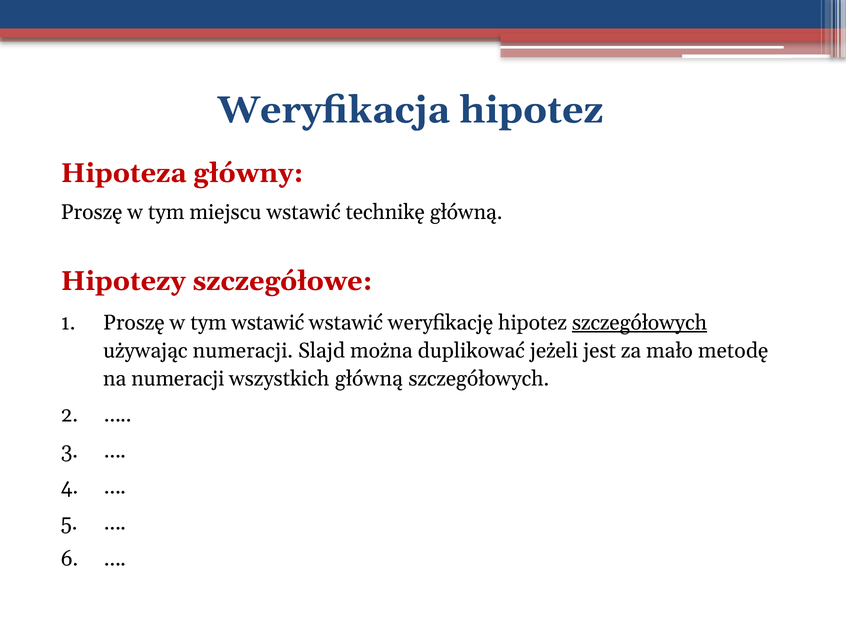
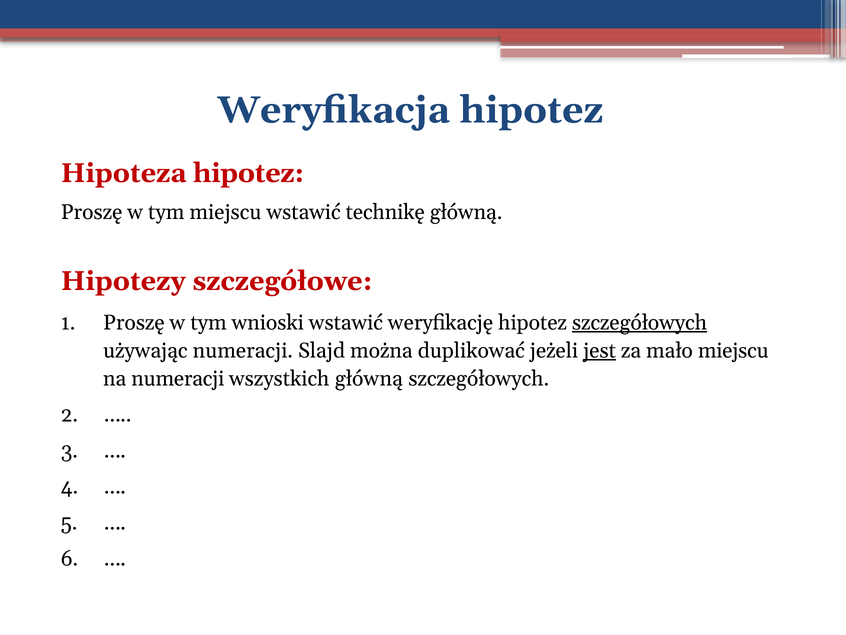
Hipoteza główny: główny -> hipotez (249, 173)
tym wstawić: wstawić -> wnioski (268, 322)
jest underline: none -> present (600, 350)
mało metodę: metodę -> miejscu (733, 350)
